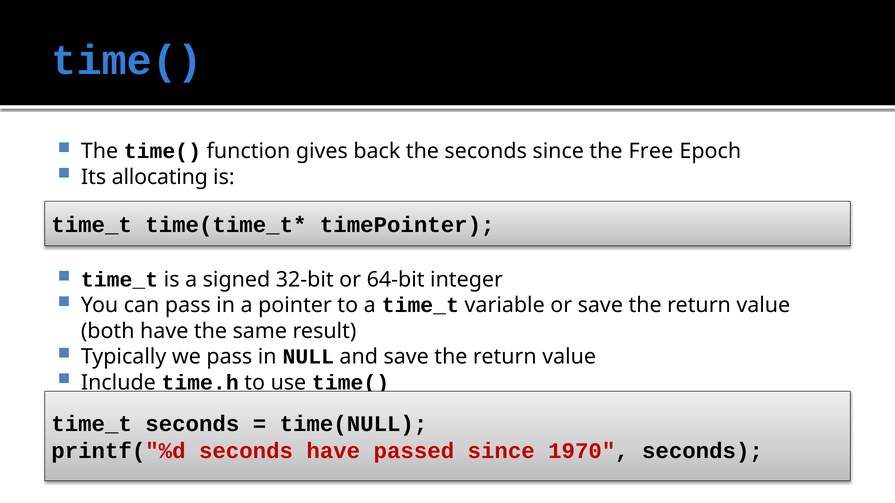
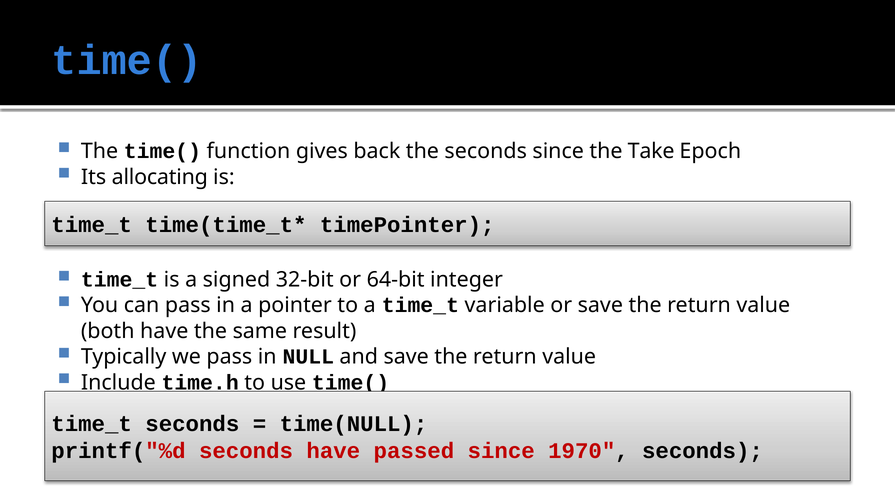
Free: Free -> Take (651, 151)
